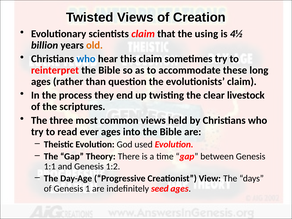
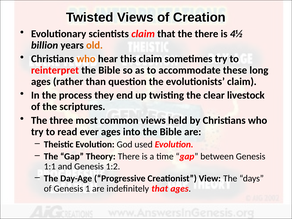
the using: using -> there (207, 34)
who colour: blue -> orange (86, 59)
indefinitely seed: seed -> that (160, 189)
